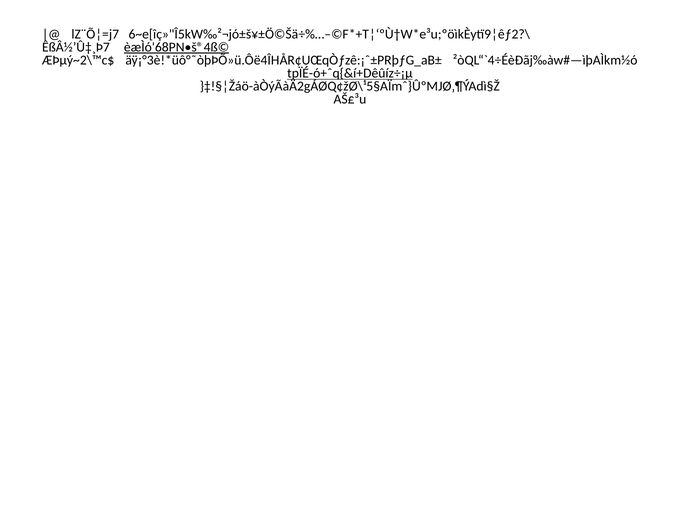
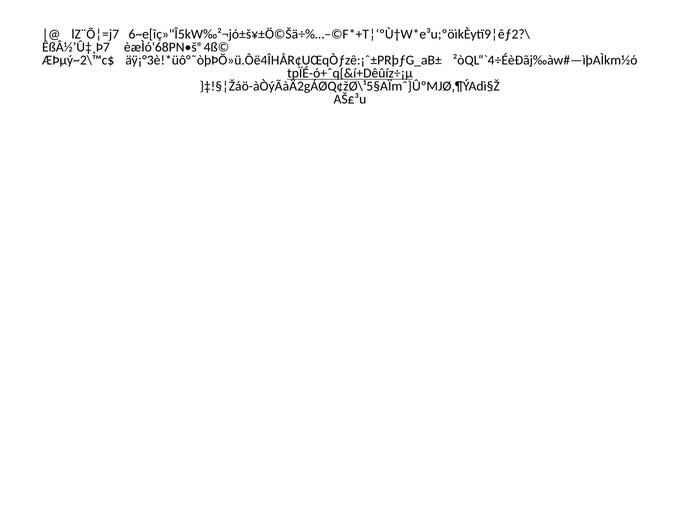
èæÌó'68PN•š®4ß© underline: present -> none (177, 47)
